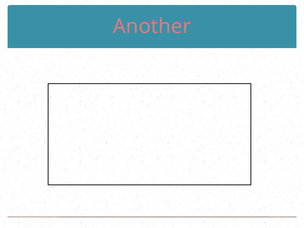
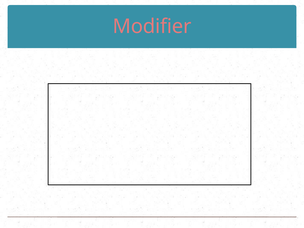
Another: Another -> Modifier (152, 27)
